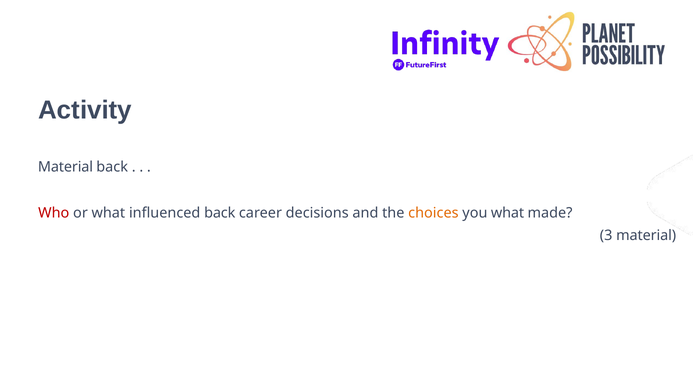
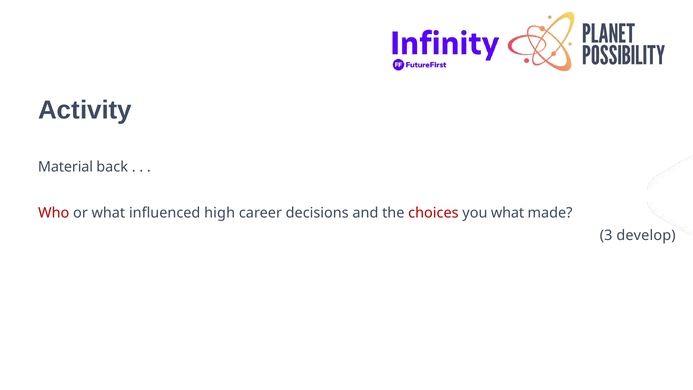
influenced back: back -> high (220, 213)
choices colour: orange -> red (433, 213)
3 material: material -> develop (646, 236)
